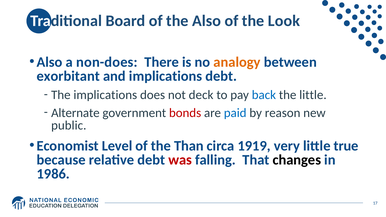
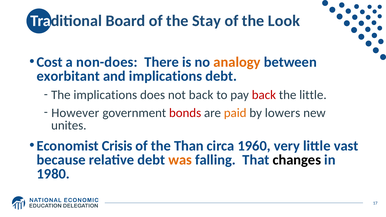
the Also: Also -> Stay (207, 21)
Also: Also -> Cost (50, 62)
not deck: deck -> back (201, 95)
back colour: blue -> red (264, 95)
Alternate: Alternate -> However (75, 113)
paid colour: blue -> orange (235, 113)
reason: reason -> lowers (283, 113)
public: public -> unites (69, 125)
Level: Level -> Crisis (117, 146)
1919: 1919 -> 1960 (254, 146)
true: true -> vast (346, 146)
was colour: red -> orange (180, 160)
1986: 1986 -> 1980 (53, 174)
